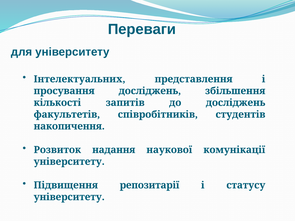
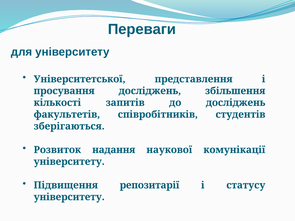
Інтелектуальних: Інтелектуальних -> Університетської (80, 79)
накопичення: накопичення -> зберігаються (69, 126)
